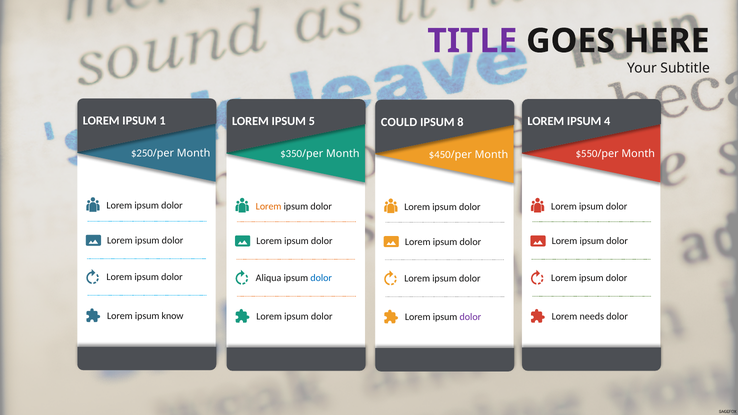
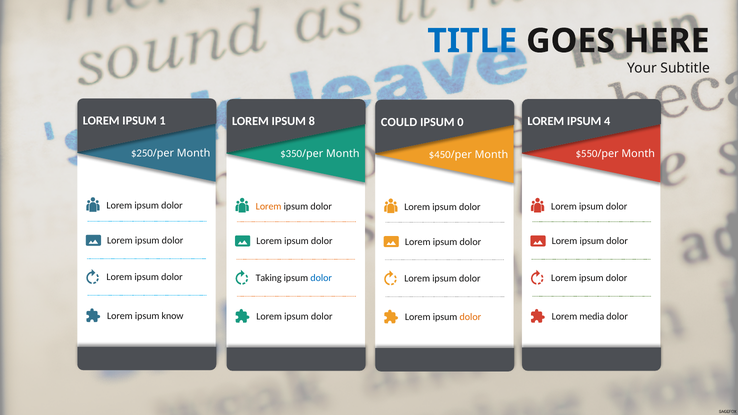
TITLE colour: purple -> blue (472, 41)
5: 5 -> 8 (312, 121)
8: 8 -> 0 (460, 122)
Aliqua: Aliqua -> Taking (269, 278)
needs: needs -> media (592, 317)
dolor colour: purple -> orange (470, 317)
